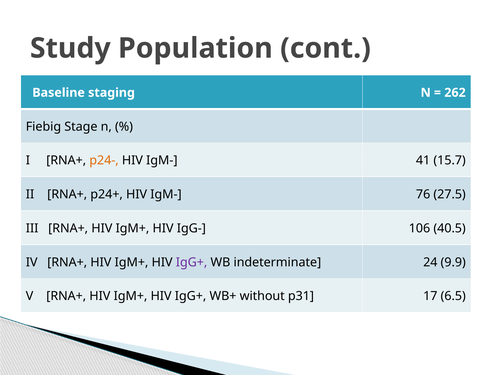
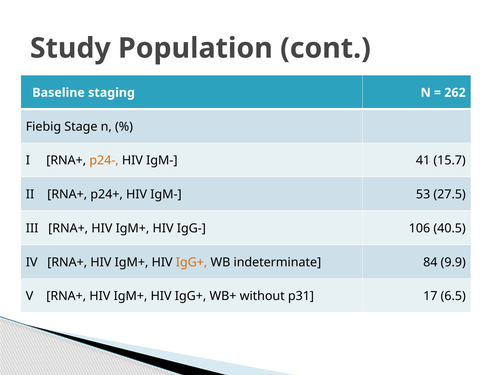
76: 76 -> 53 (423, 194)
IgG+ colour: purple -> orange (192, 262)
24: 24 -> 84 (430, 262)
